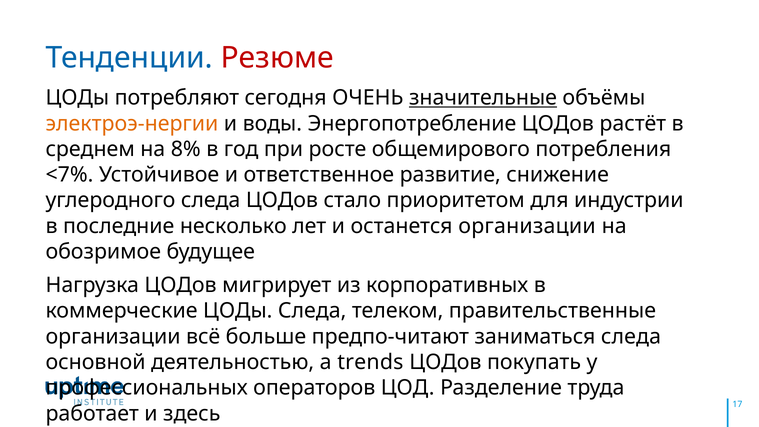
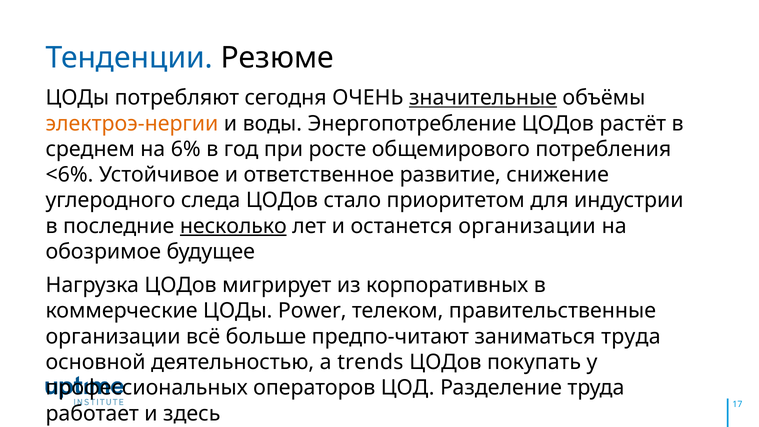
Резюме colour: red -> black (277, 58)
8%: 8% -> 6% (186, 149)
<7%: <7% -> <6% (69, 175)
несколько underline: none -> present (233, 226)
ЦОДы Следа: Следа -> Power (312, 311)
заниматься следа: следа -> труда (631, 336)
